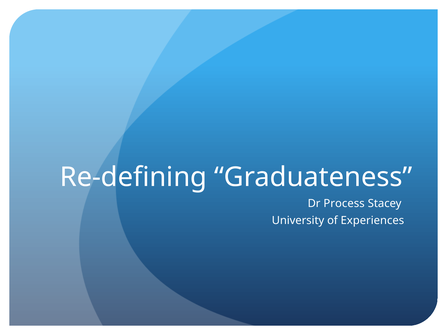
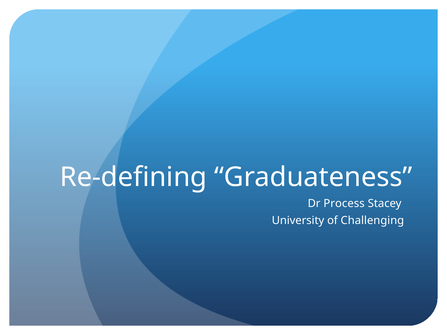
Experiences: Experiences -> Challenging (372, 221)
